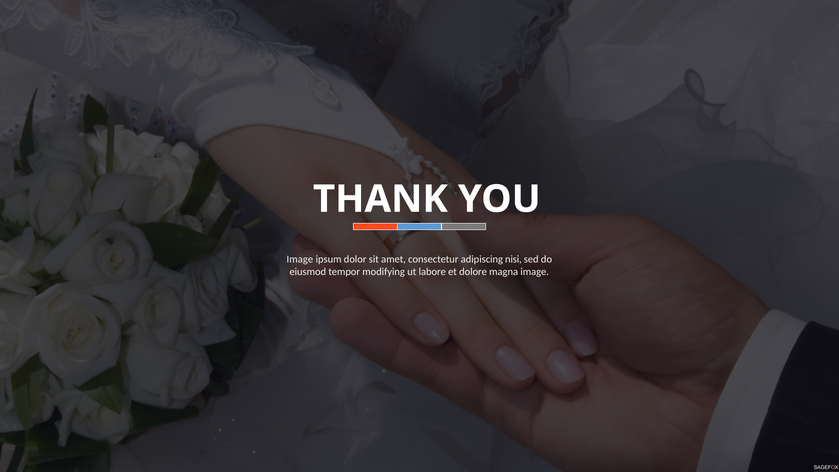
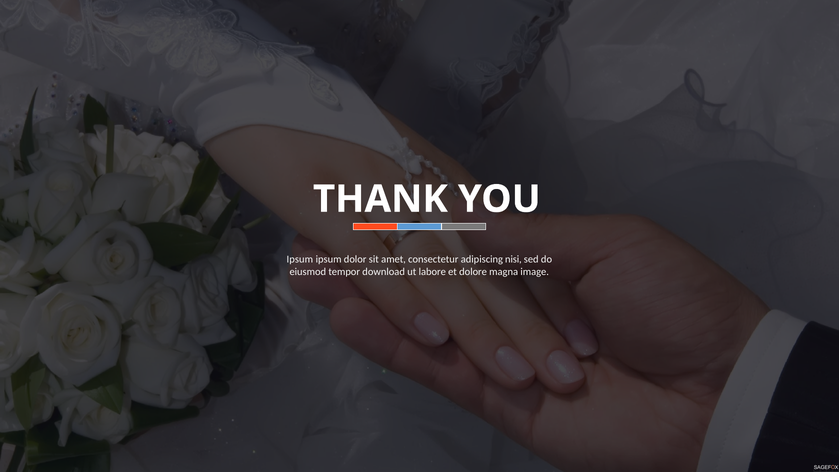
Image: Image -> Ipsum (300, 259)
modifying: modifying -> download (384, 272)
